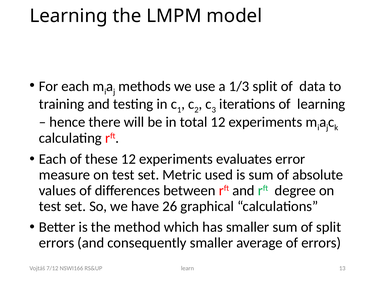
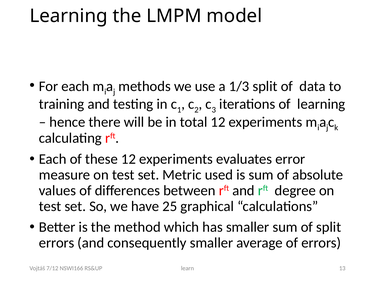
26: 26 -> 25 (170, 206)
